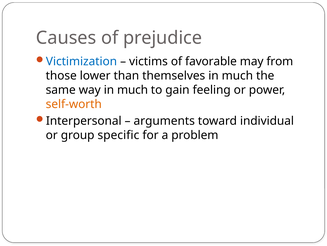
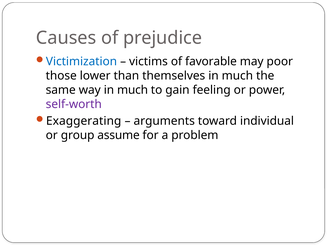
from: from -> poor (280, 61)
self-worth colour: orange -> purple (74, 104)
Interpersonal: Interpersonal -> Exaggerating (84, 121)
specific: specific -> assume (119, 135)
